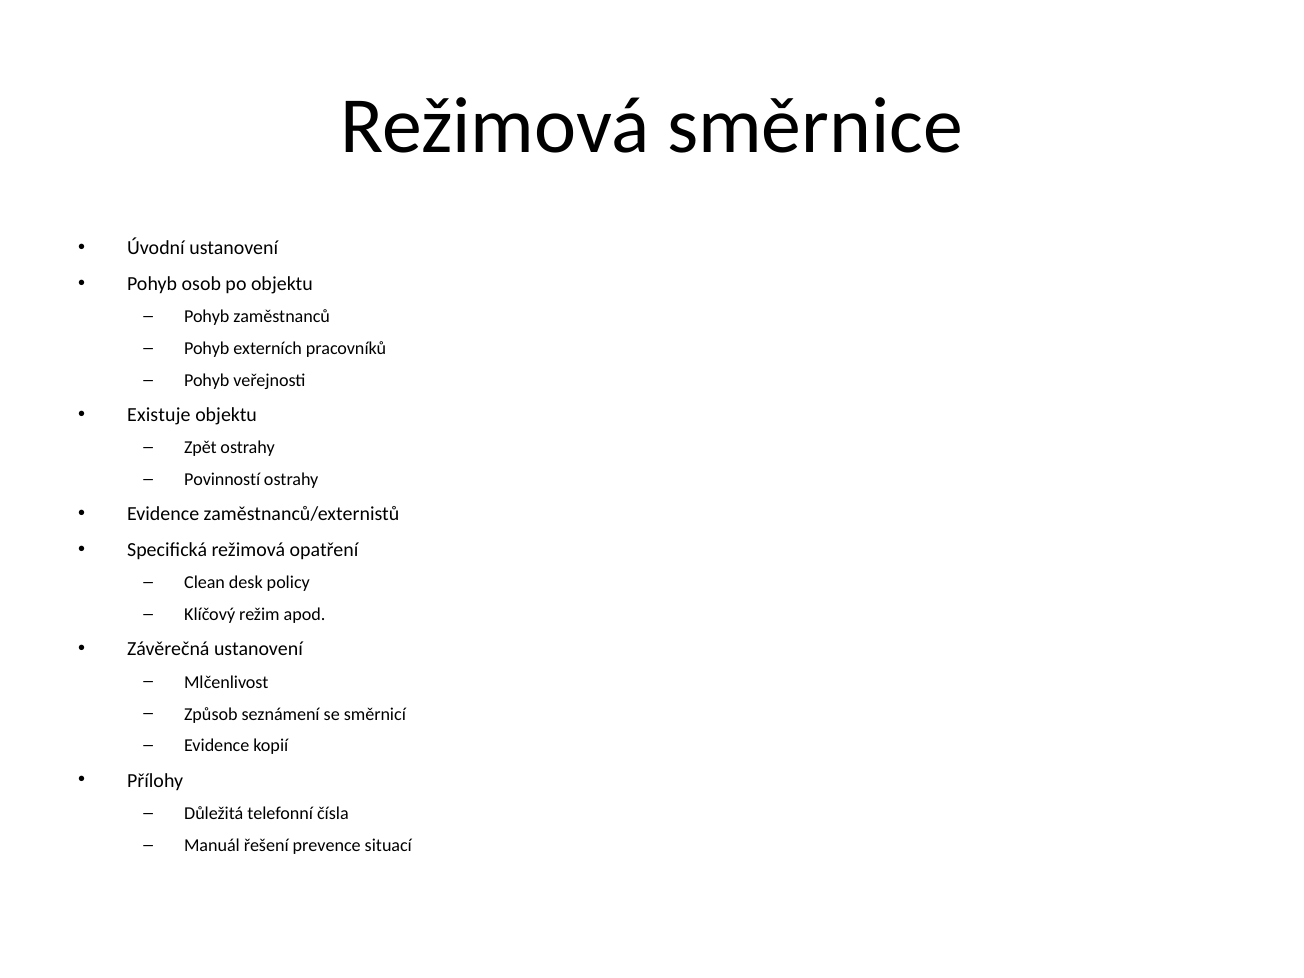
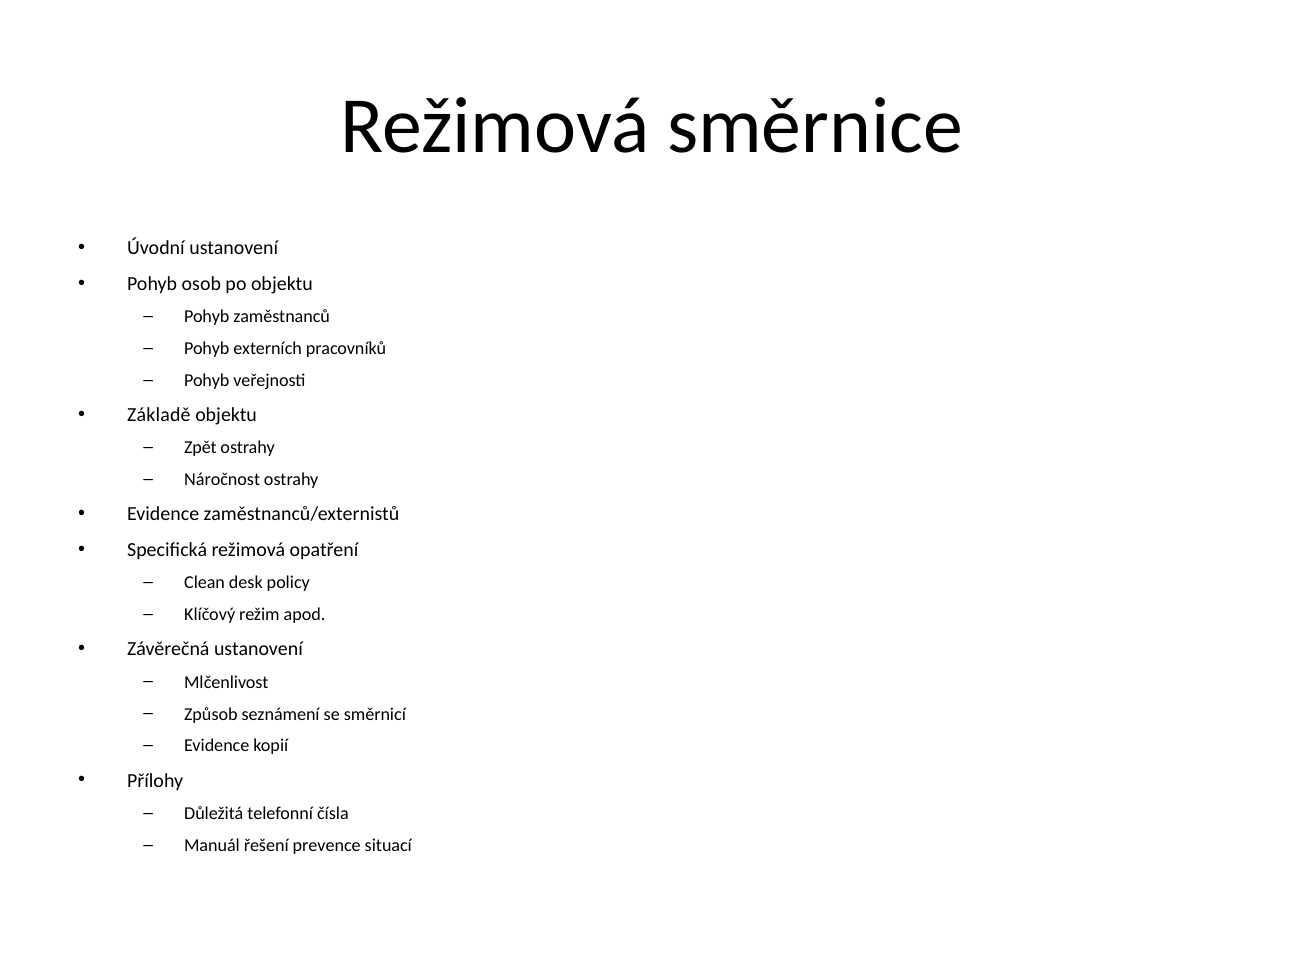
Existuje: Existuje -> Základě (159, 415)
Povinností: Povinností -> Náročnost (222, 480)
